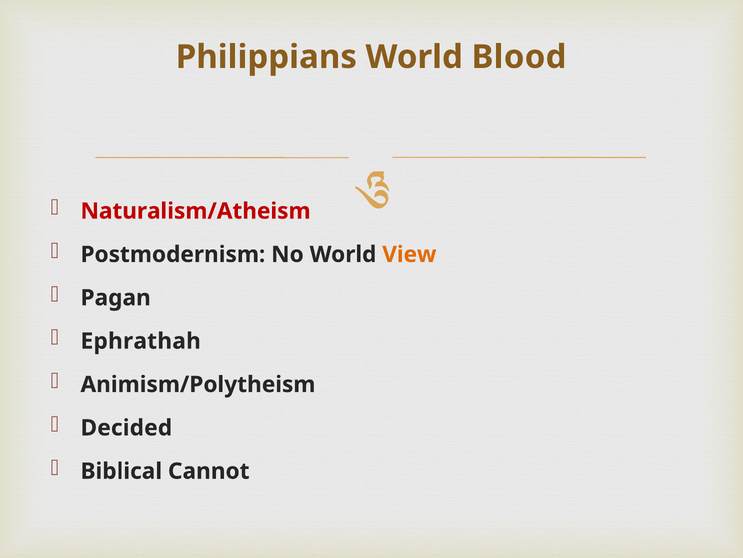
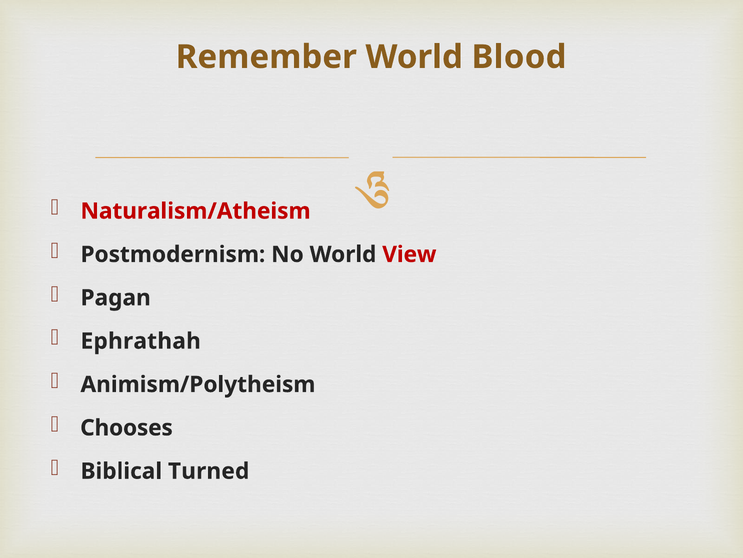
Philippians: Philippians -> Remember (266, 57)
View colour: orange -> red (409, 254)
Decided: Decided -> Chooses (127, 427)
Cannot: Cannot -> Turned (209, 471)
